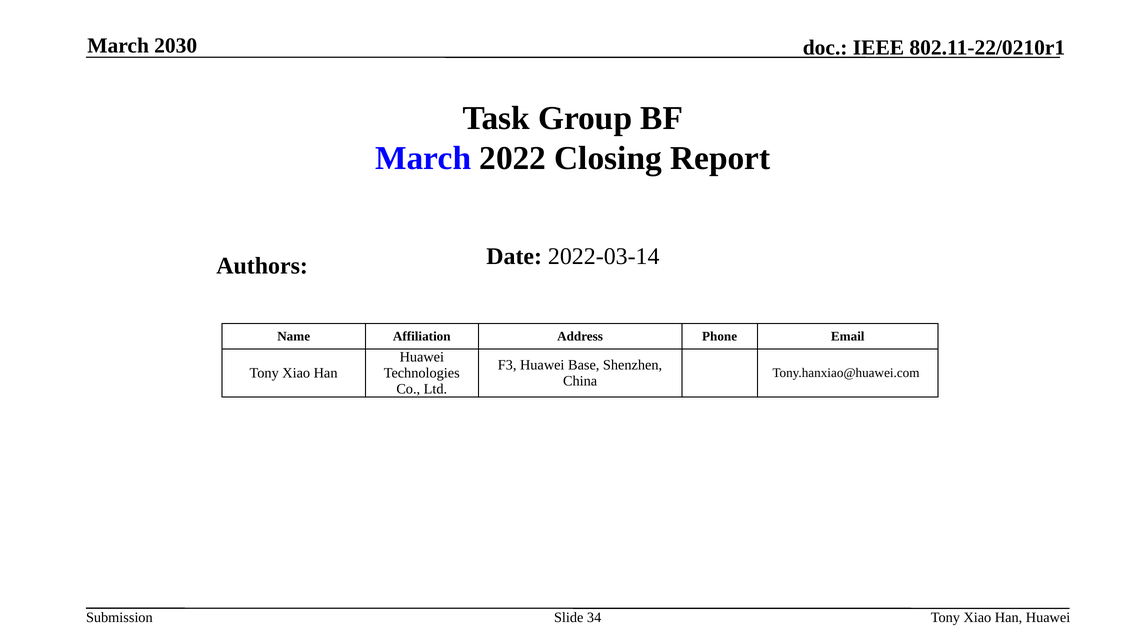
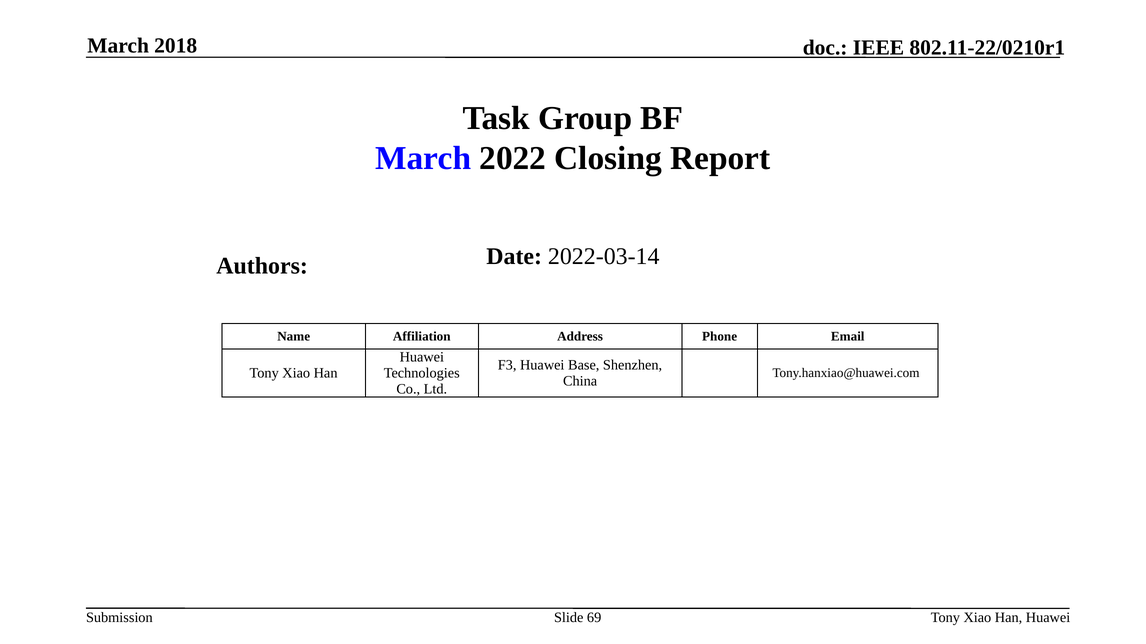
2030: 2030 -> 2018 (176, 46)
34: 34 -> 69 (594, 618)
